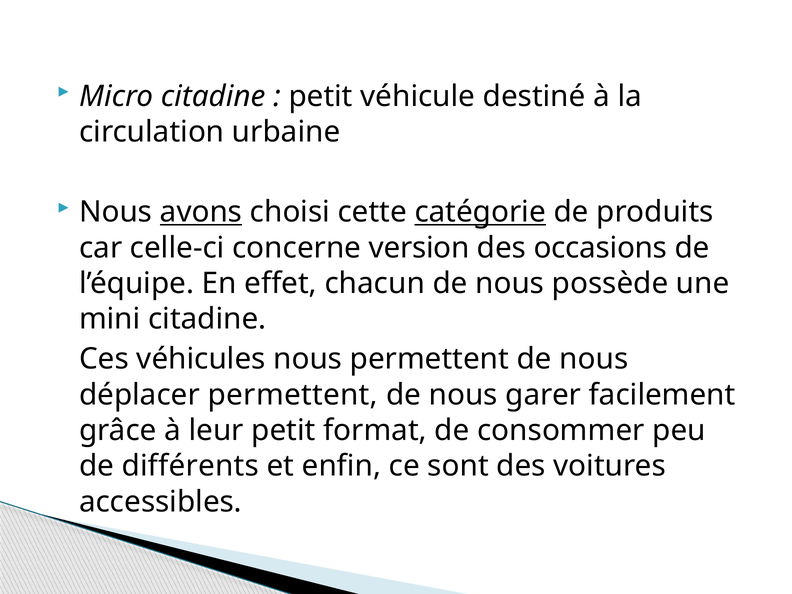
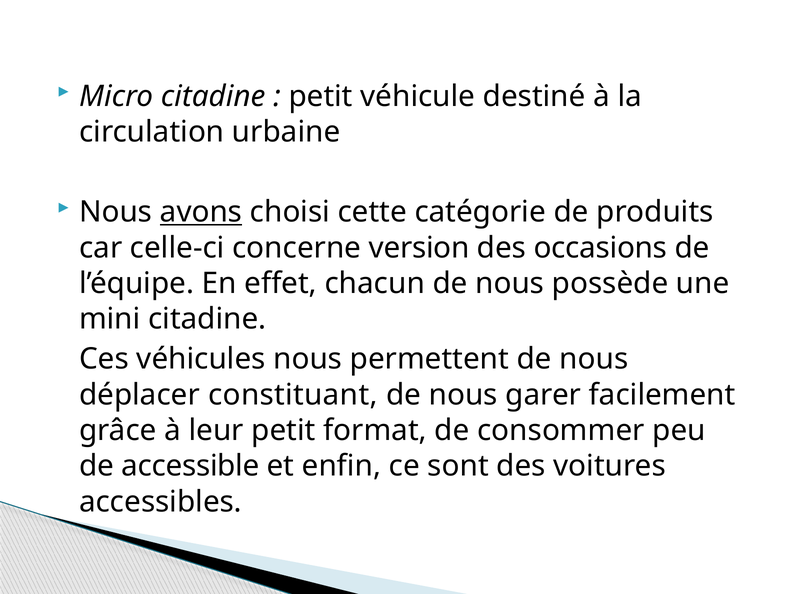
catégorie underline: present -> none (480, 212)
déplacer permettent: permettent -> constituant (293, 395)
différents: différents -> accessible (190, 466)
